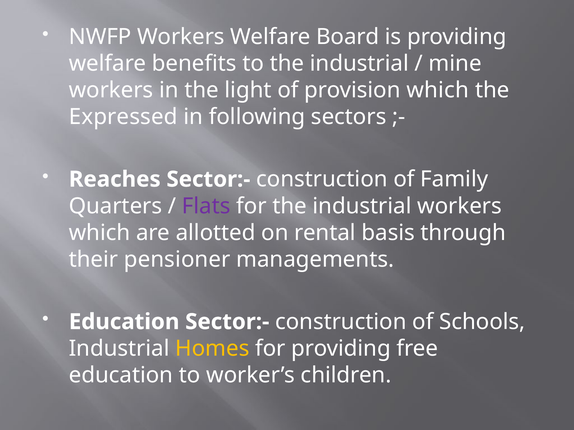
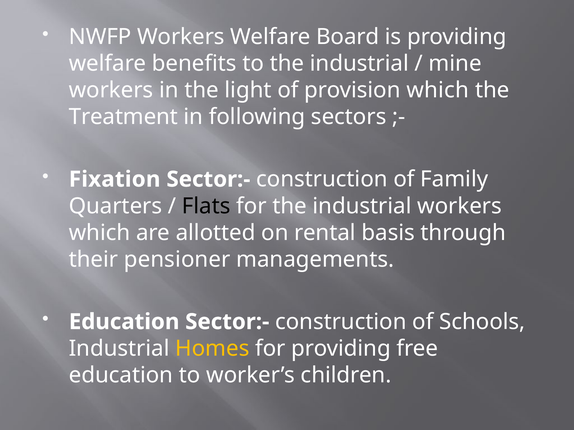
Expressed: Expressed -> Treatment (123, 117)
Reaches: Reaches -> Fixation (115, 179)
Flats colour: purple -> black (206, 206)
